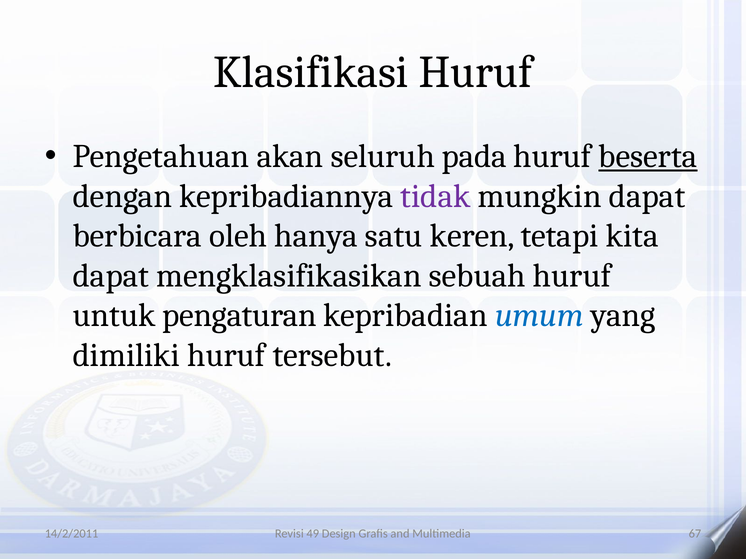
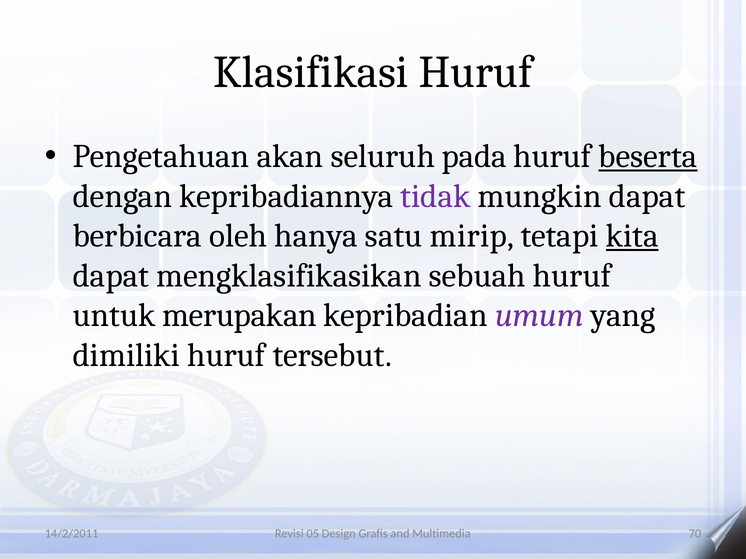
keren: keren -> mirip (472, 236)
kita underline: none -> present (632, 236)
pengaturan: pengaturan -> merupakan (240, 316)
umum colour: blue -> purple (539, 316)
49: 49 -> 05 (313, 534)
67: 67 -> 70 (695, 534)
